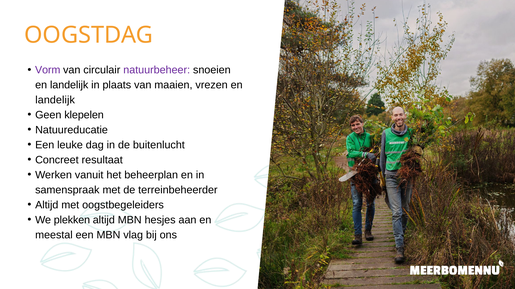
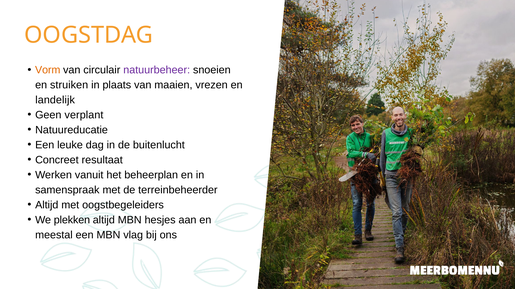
Vorm colour: purple -> orange (48, 70)
landelijk: landelijk -> struiken (69, 85)
klepelen: klepelen -> verplant (84, 115)
